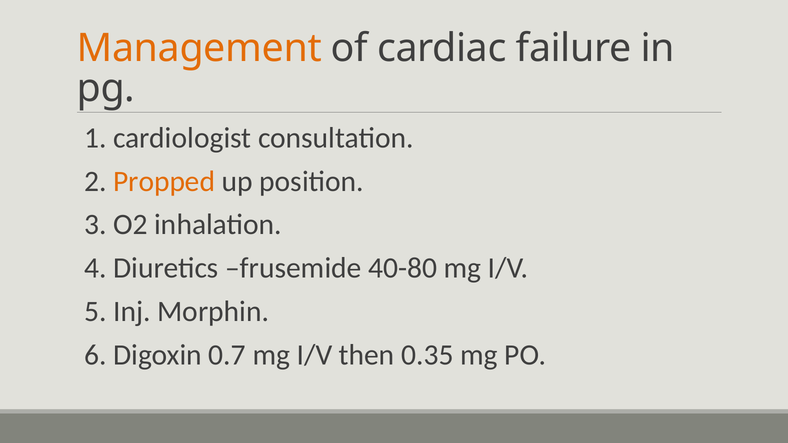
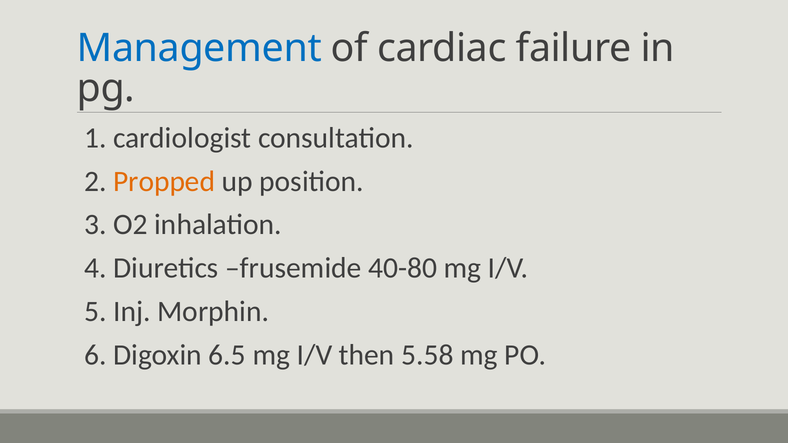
Management colour: orange -> blue (199, 48)
0.7: 0.7 -> 6.5 (227, 355)
0.35: 0.35 -> 5.58 (427, 355)
